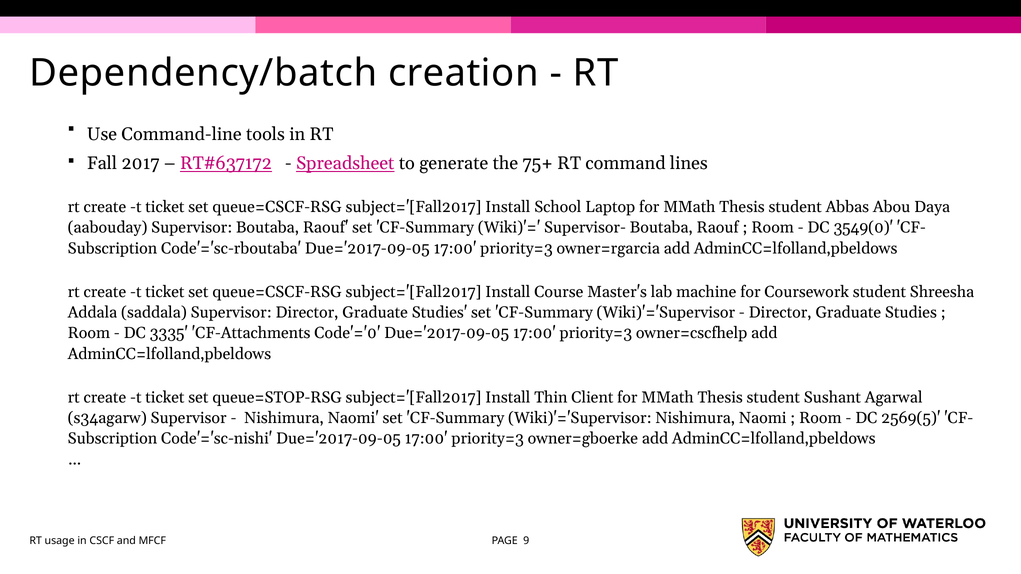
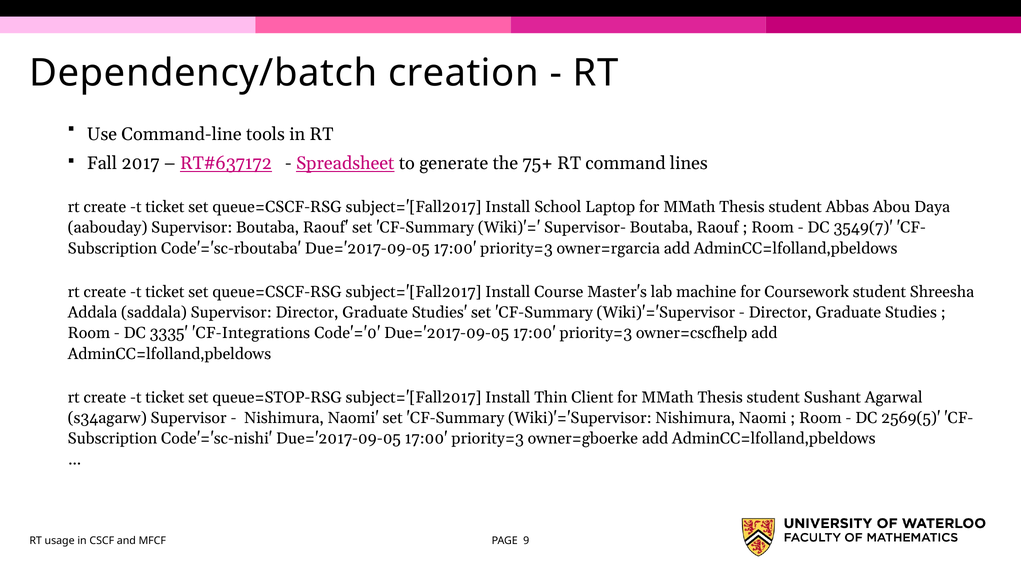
3549(0: 3549(0 -> 3549(7 (863, 228)
CF-Attachments: CF-Attachments -> CF-Integrations (251, 333)
